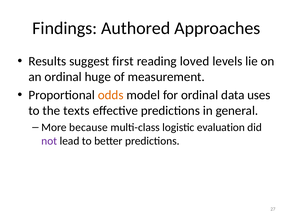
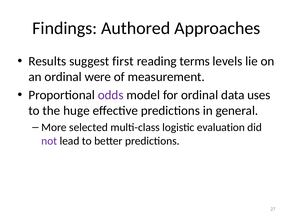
loved: loved -> terms (195, 61)
huge: huge -> were (98, 77)
odds colour: orange -> purple (111, 95)
texts: texts -> huge (76, 111)
because: because -> selected (89, 128)
